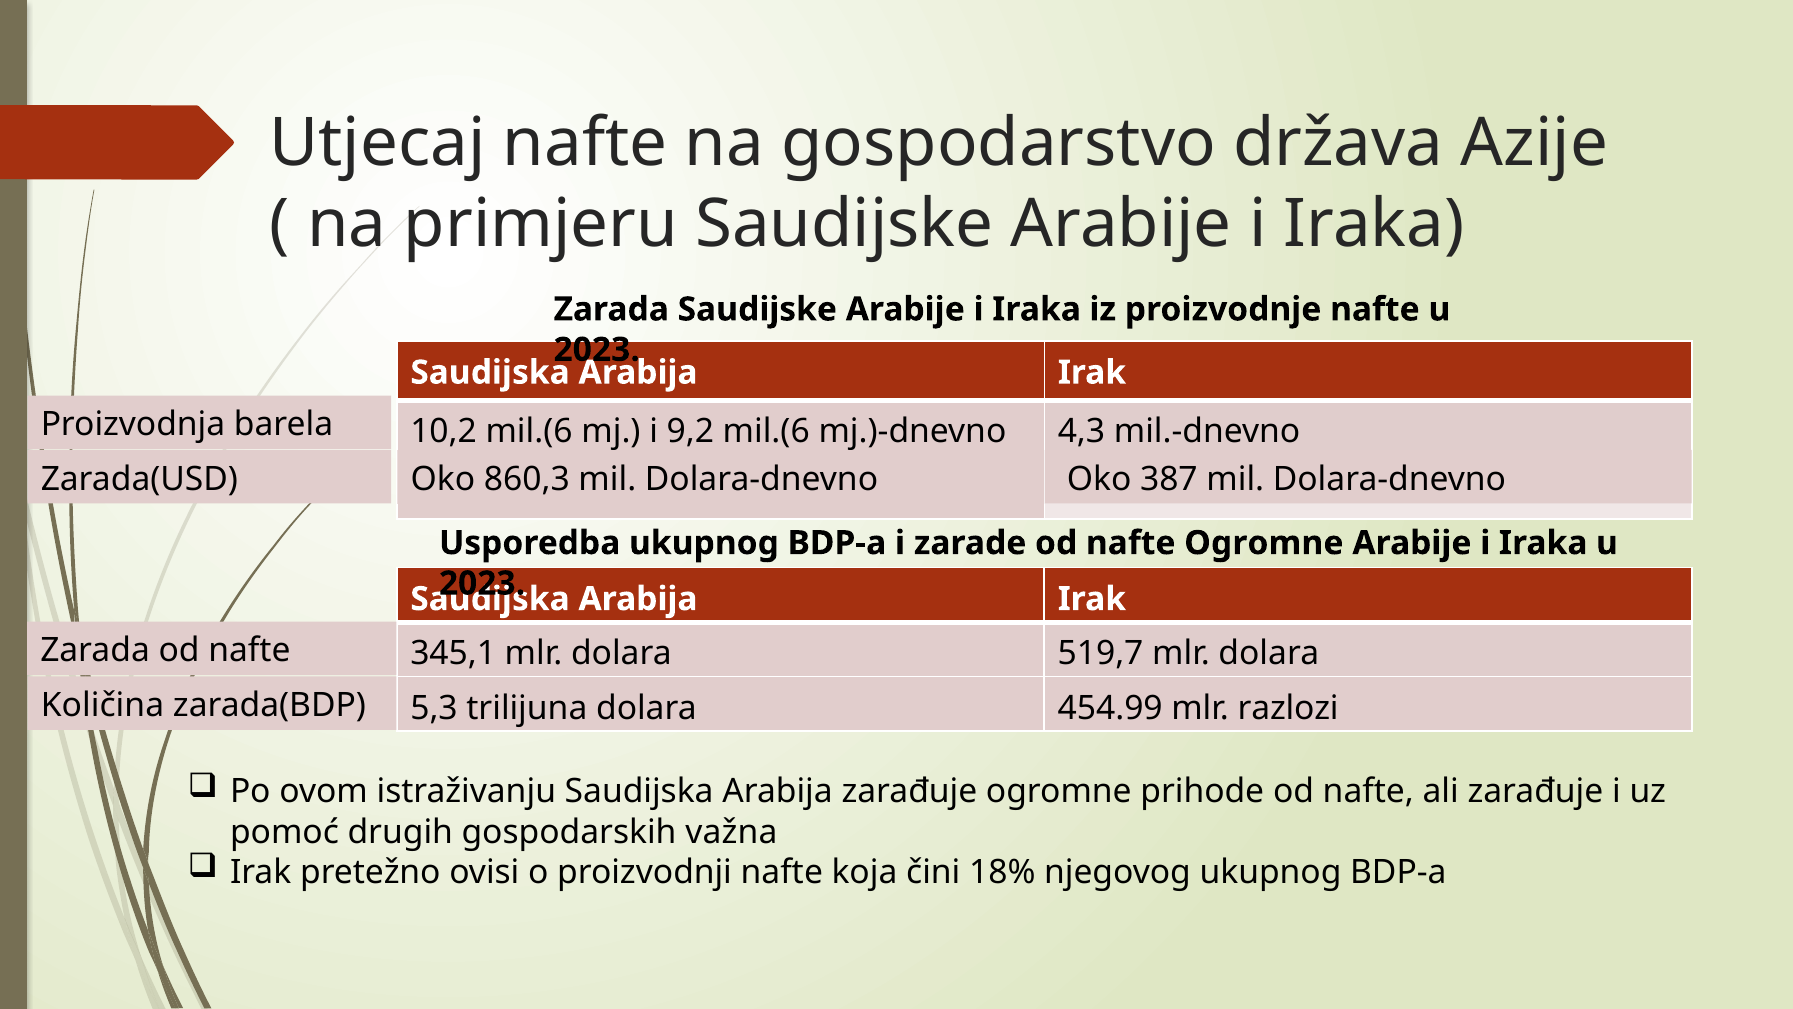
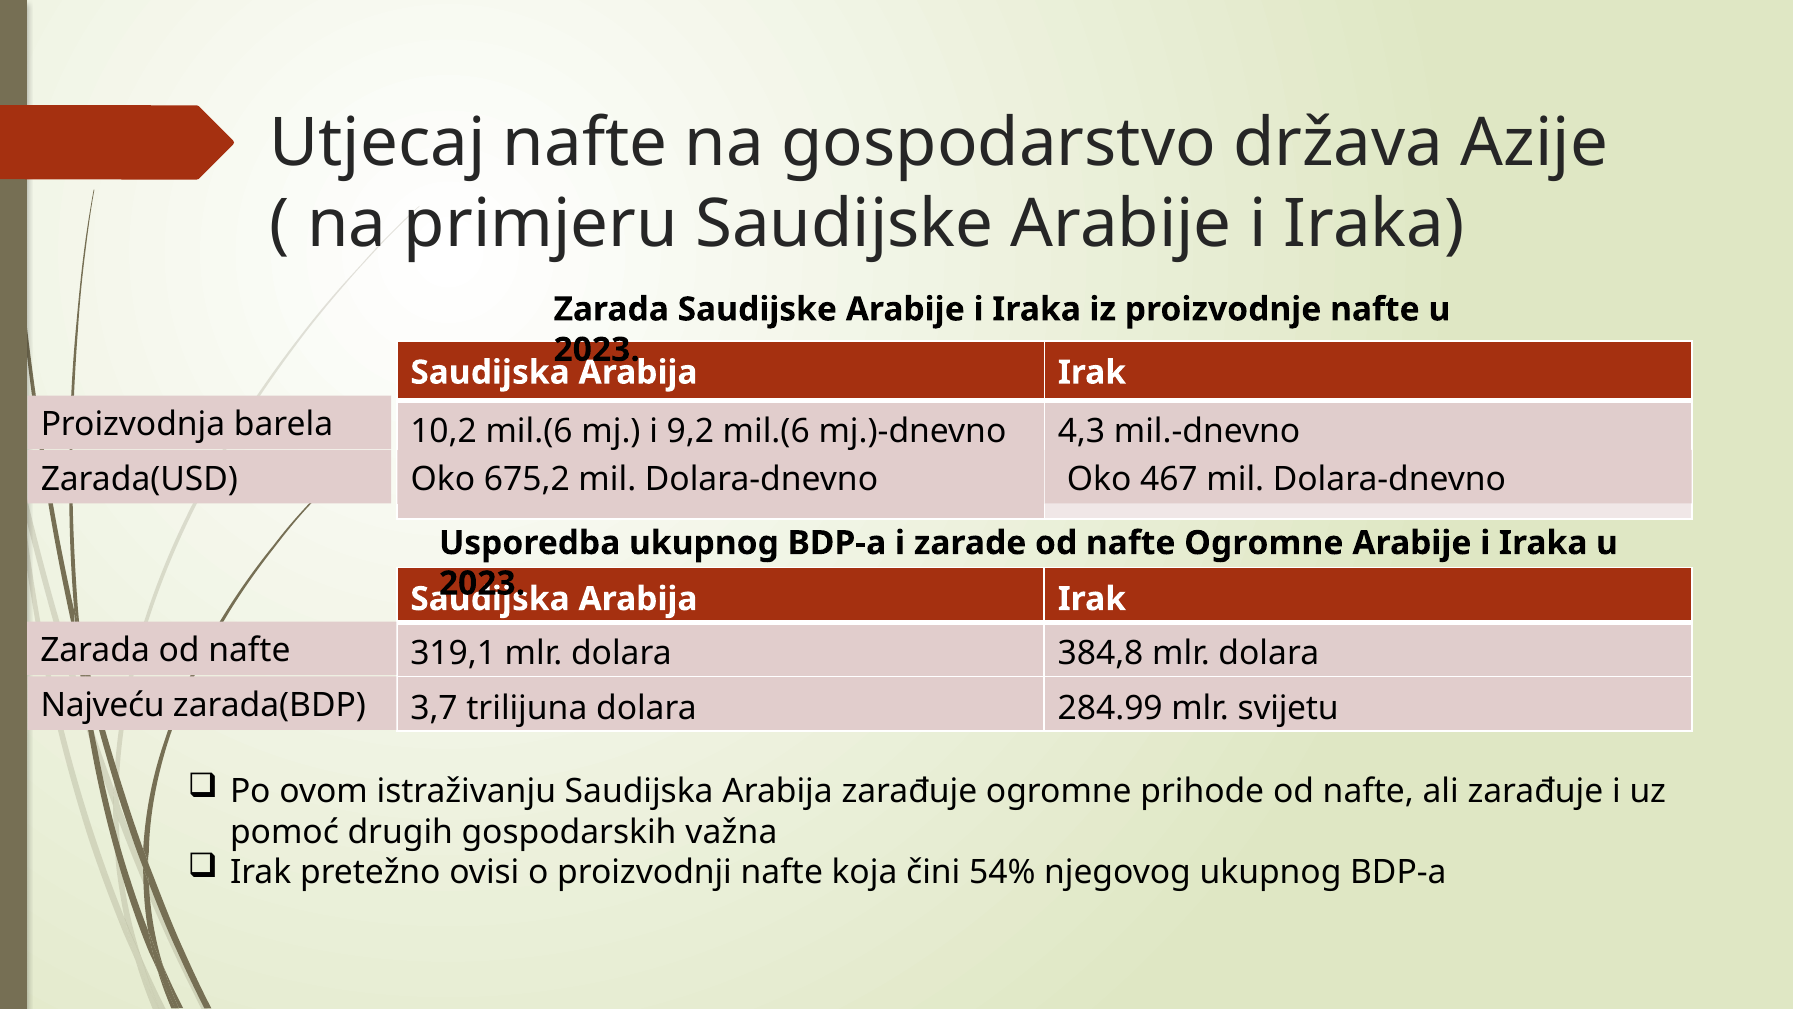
387: 387 -> 467 (1169, 479)
860,3: 860,3 -> 675,2 (527, 479)
345,1: 345,1 -> 319,1 (453, 653)
519,7: 519,7 -> 384,8 (1101, 653)
Količina: Količina -> Najveću (103, 705)
5,3: 5,3 -> 3,7 (434, 708)
454.99: 454.99 -> 284.99 (1110, 708)
razlozi: razlozi -> svijetu (1288, 708)
18%: 18% -> 54% (1002, 872)
